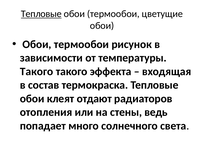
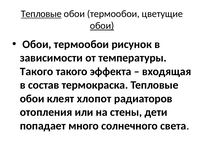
обои underline: none -> present (102, 26)
отдают: отдают -> хлопот (94, 99)
ведь: ведь -> дети (156, 112)
